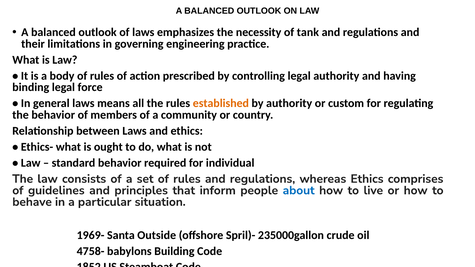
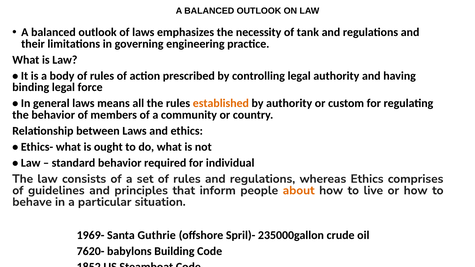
about colour: blue -> orange (299, 190)
Outside: Outside -> Guthrie (157, 235)
4758-: 4758- -> 7620- (91, 251)
